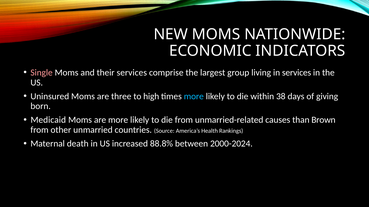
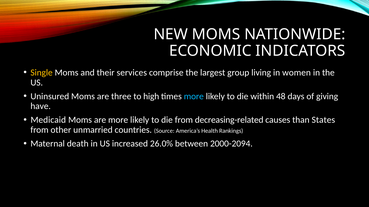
Single colour: pink -> yellow (42, 73)
in services: services -> women (297, 73)
38: 38 -> 48 (281, 96)
born: born -> have (41, 106)
unmarried-related: unmarried-related -> decreasing-related (229, 120)
Brown: Brown -> States (323, 120)
88.8%: 88.8% -> 26.0% (161, 144)
2000-2024: 2000-2024 -> 2000-2094 (231, 144)
